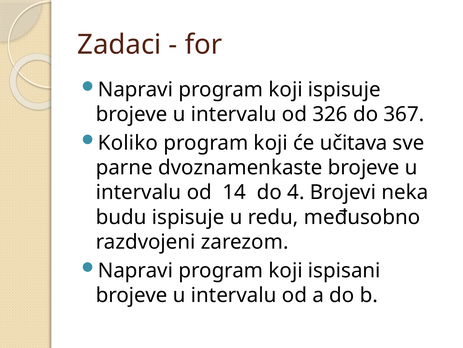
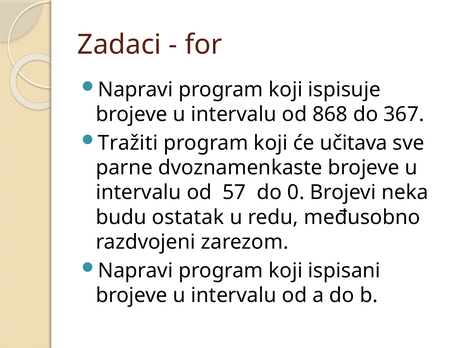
326: 326 -> 868 (330, 114)
Koliko: Koliko -> Tražiti (128, 143)
14: 14 -> 57 (234, 192)
4: 4 -> 0 (296, 192)
budu ispisuje: ispisuje -> ostatak (188, 217)
